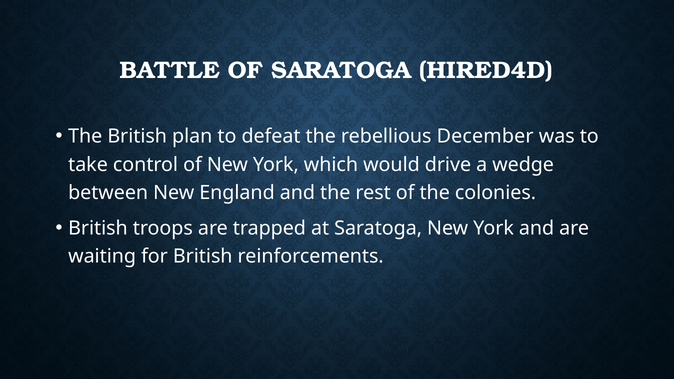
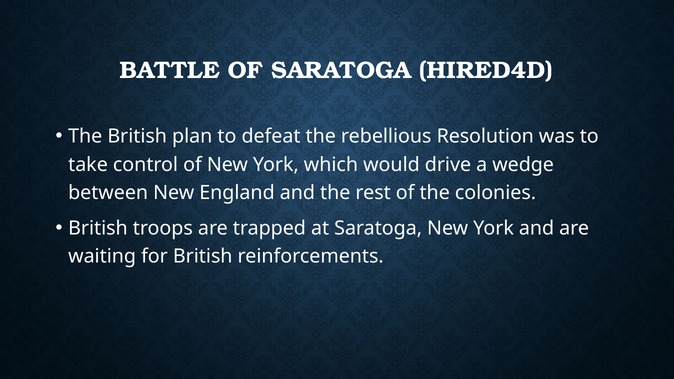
December: December -> Resolution (485, 136)
